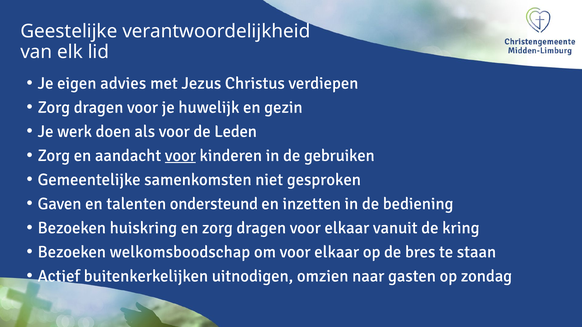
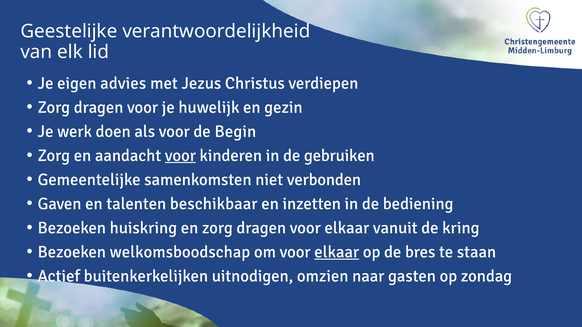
Leden: Leden -> Begin (235, 132)
gesproken: gesproken -> verbonden (324, 180)
ondersteund: ondersteund -> beschikbaar (214, 204)
elkaar underline: none -> present (337, 252)
